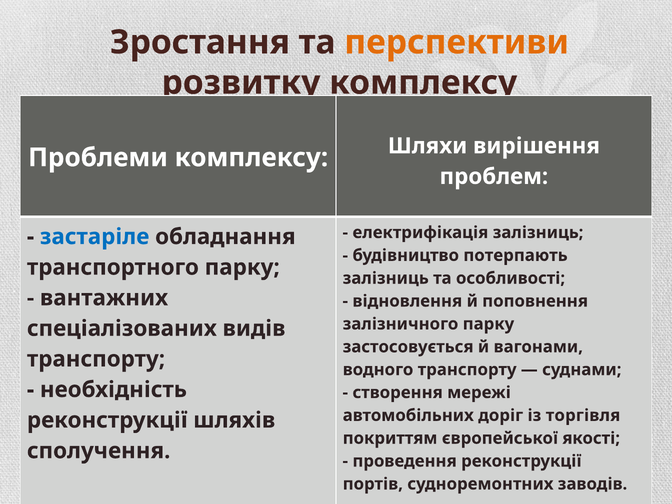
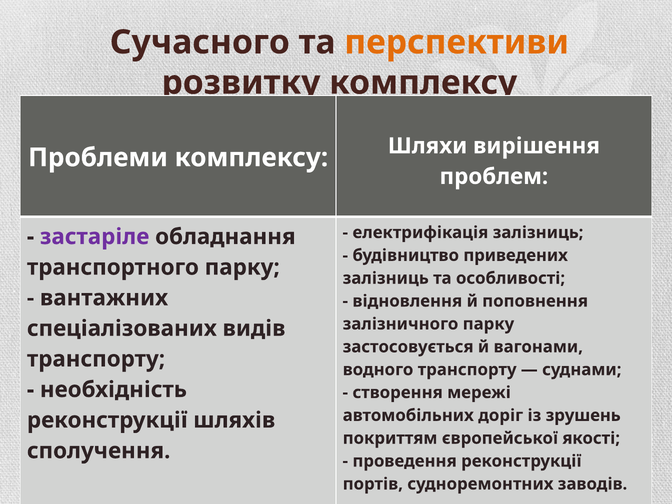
Зростання: Зростання -> Сучасного (200, 42)
застаріле colour: blue -> purple (95, 237)
потерпають: потерпають -> приведених (516, 255)
торгівля: торгівля -> зрушень (583, 415)
